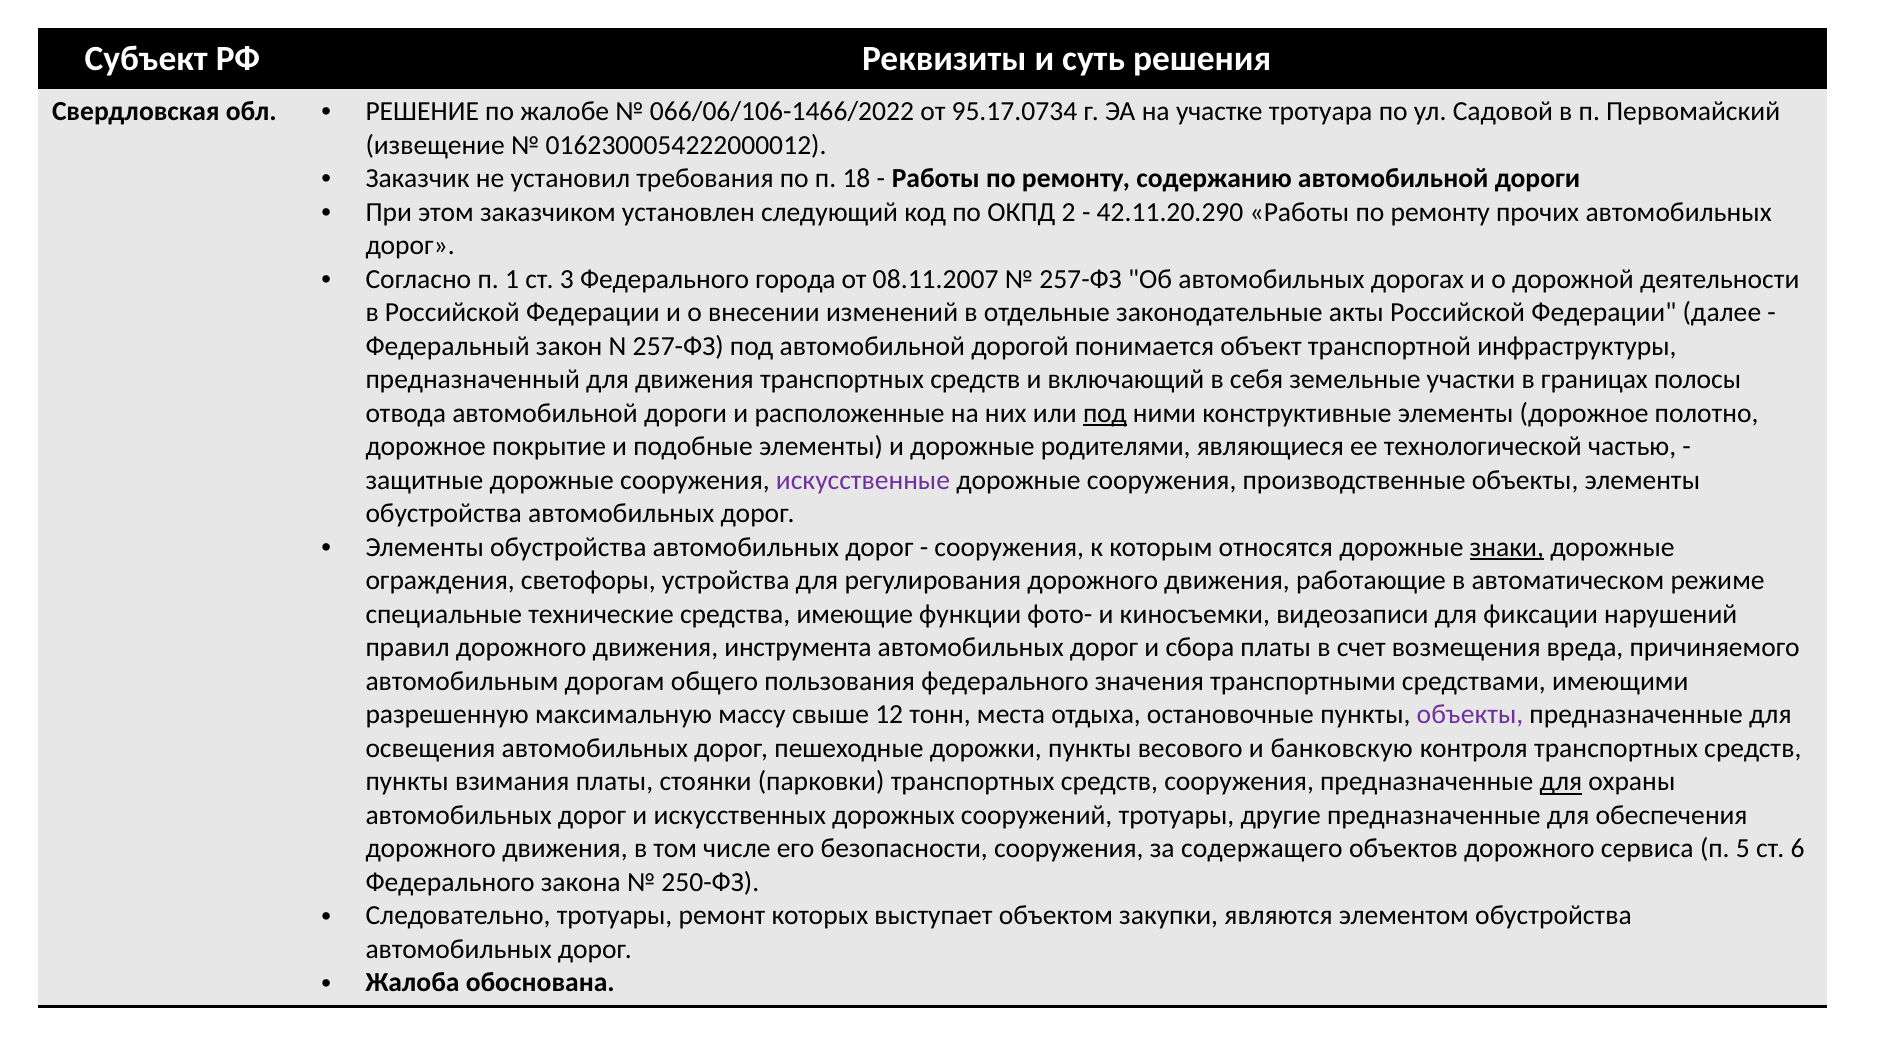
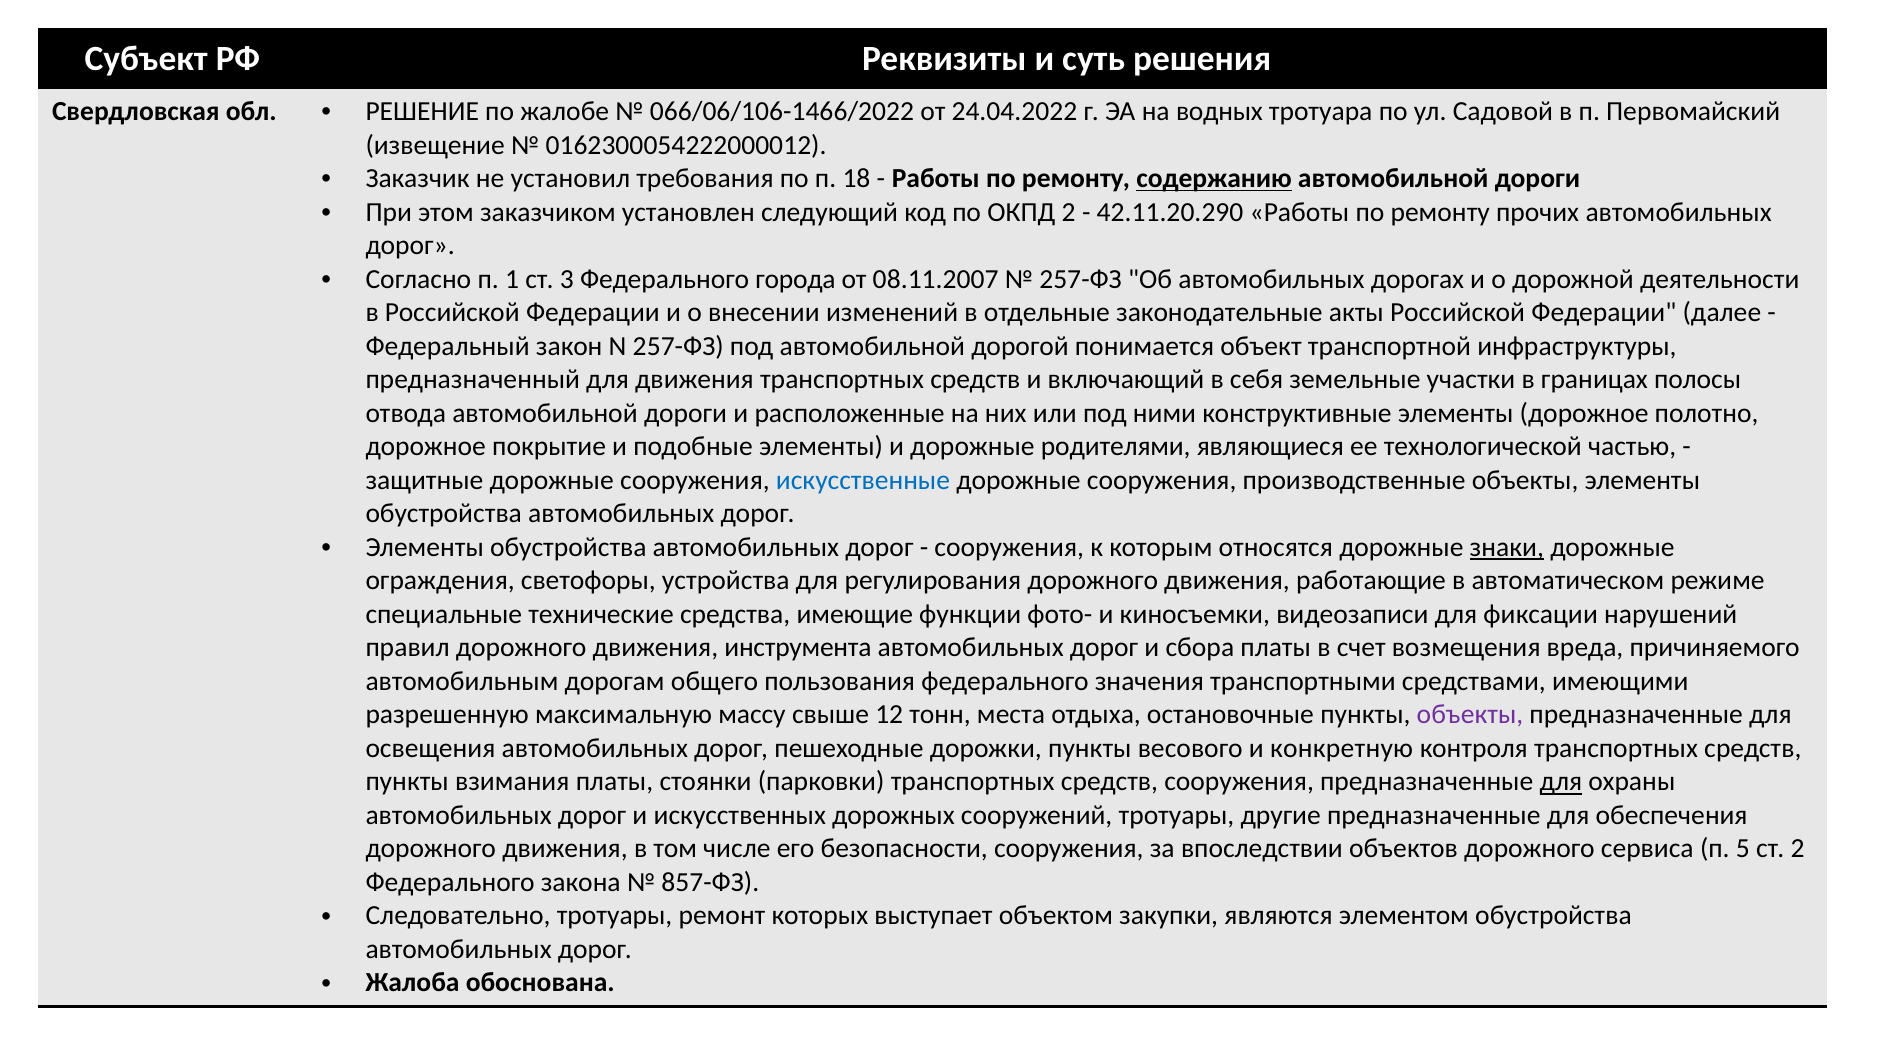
95.17.0734: 95.17.0734 -> 24.04.2022 (1014, 112)
участке: участке -> водных (1219, 112)
содержанию underline: none -> present (1214, 179)
под underline: present -> none (1105, 413)
искусственные colour: purple -> blue (863, 480)
банковскую: банковскую -> конкретную (1342, 748)
содержащего: содержащего -> впоследствии (1262, 849)
ст 6: 6 -> 2 (1798, 849)
250-ФЗ: 250-ФЗ -> 857-ФЗ (710, 882)
